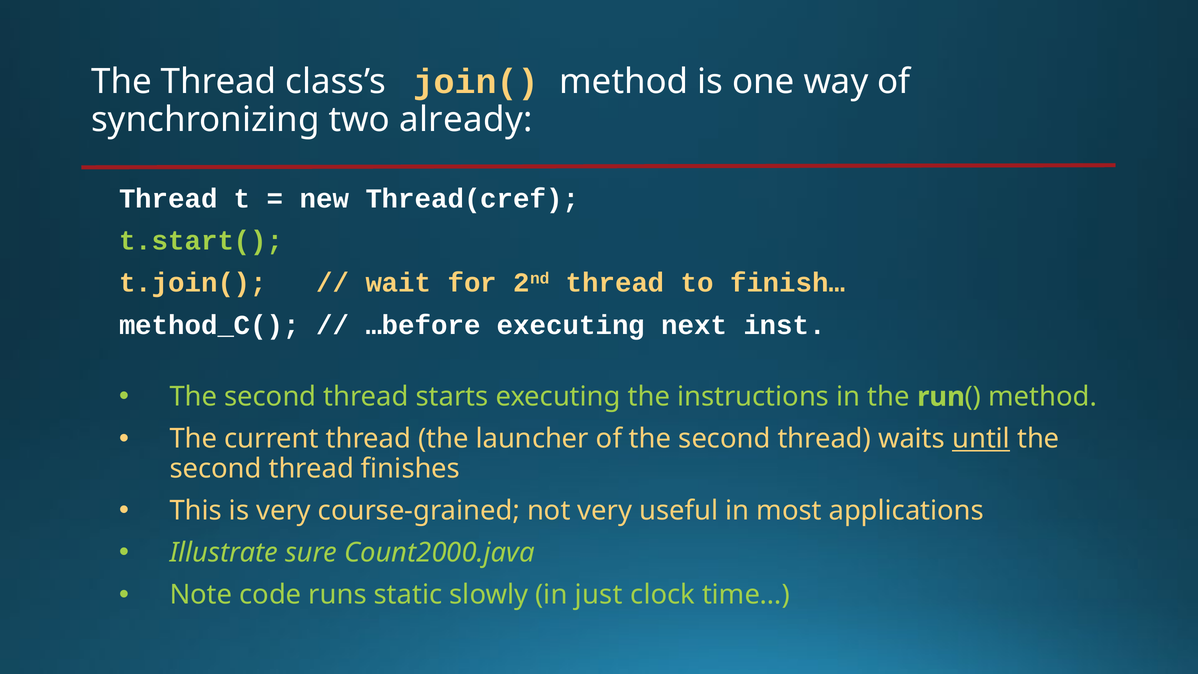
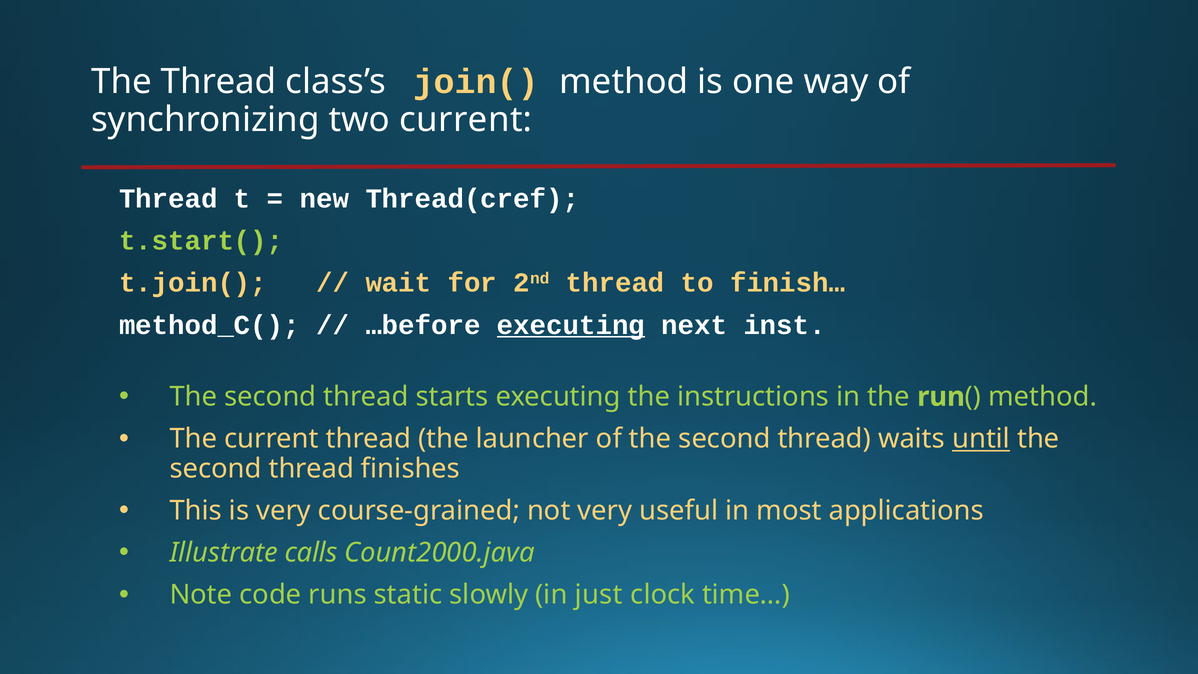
two already: already -> current (466, 120)
executing underline: none -> present (571, 325)
sure: sure -> calls (311, 553)
